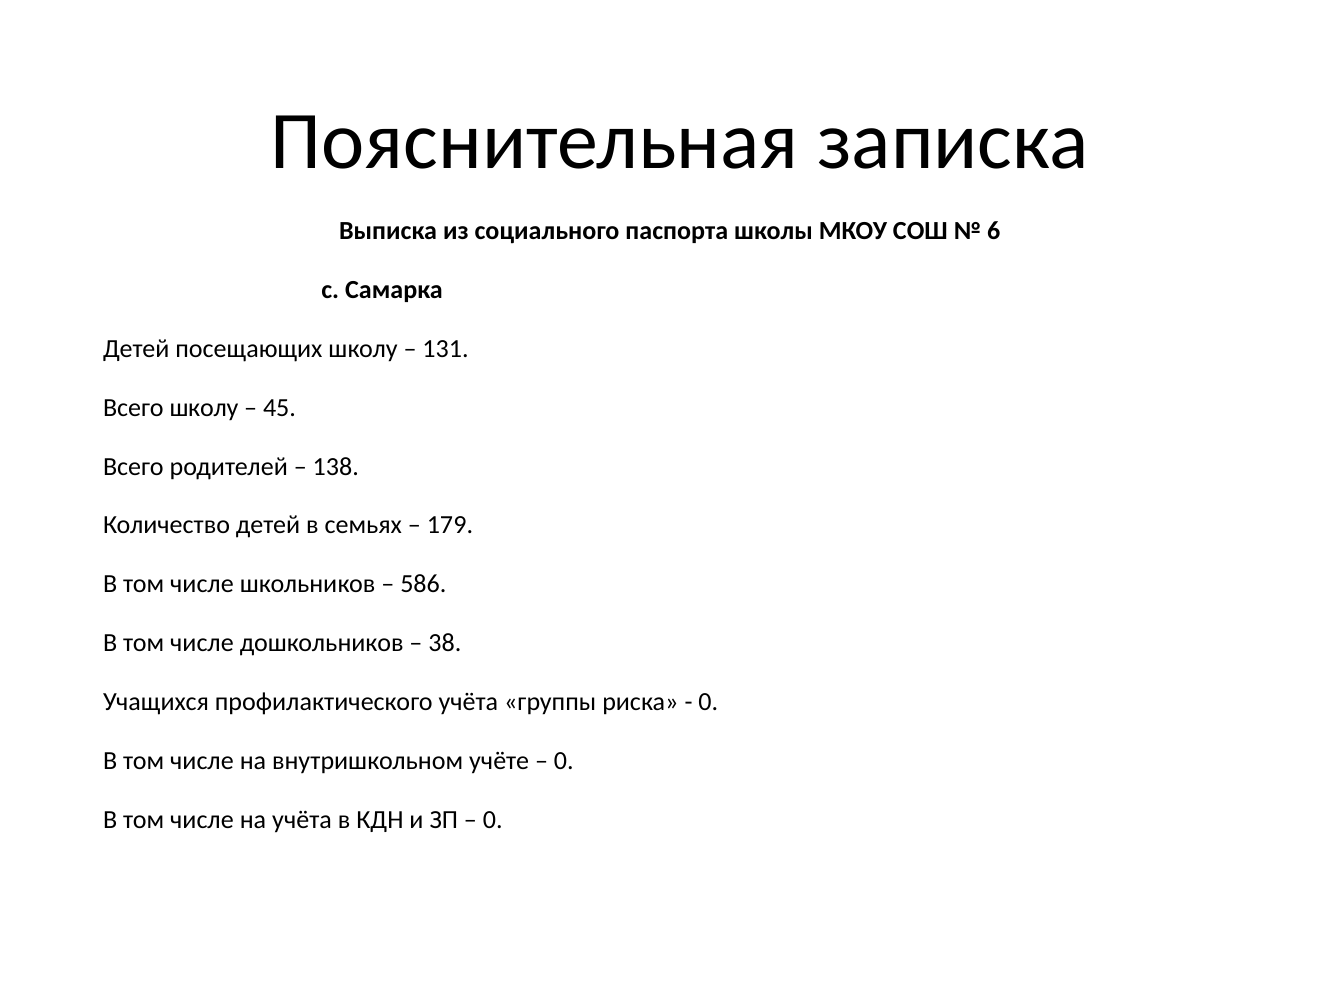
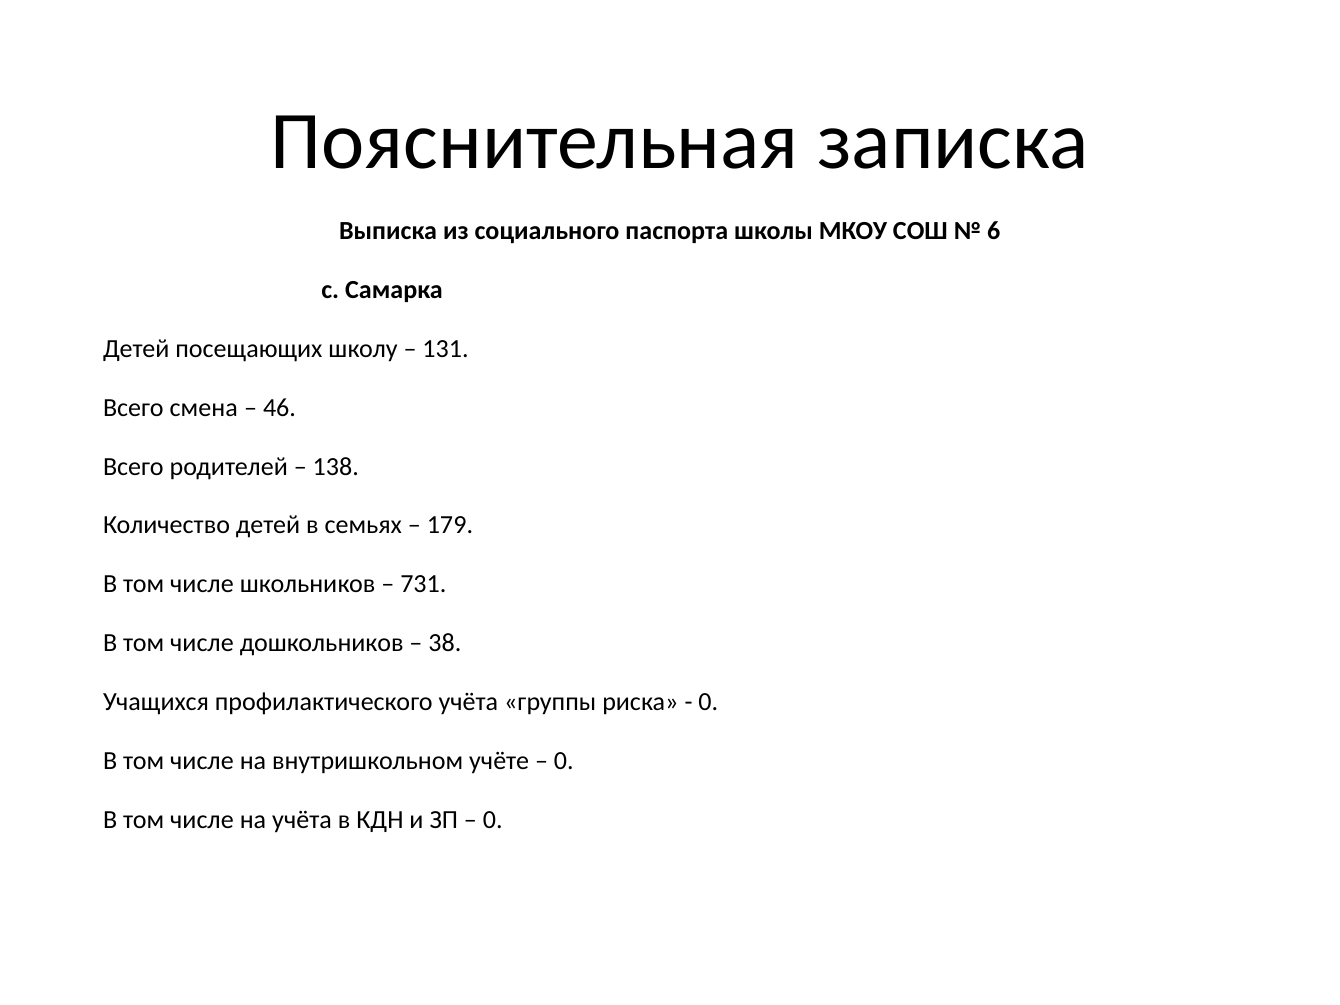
Всего школу: школу -> смена (204, 408)
45: 45 -> 46 (279, 408)
586: 586 -> 731 (423, 584)
